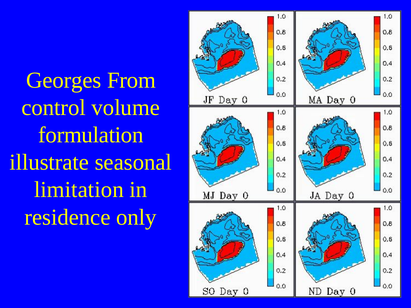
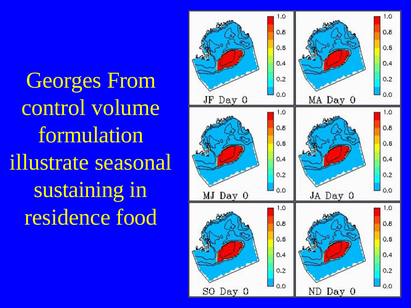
limitation: limitation -> sustaining (79, 190)
only: only -> food (137, 217)
